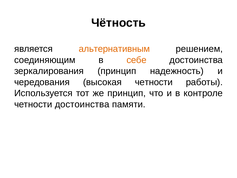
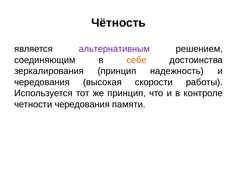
альтернативным colour: orange -> purple (114, 49)
высокая четности: четности -> скорости (154, 82)
четности достоинства: достоинства -> чередования (82, 104)
